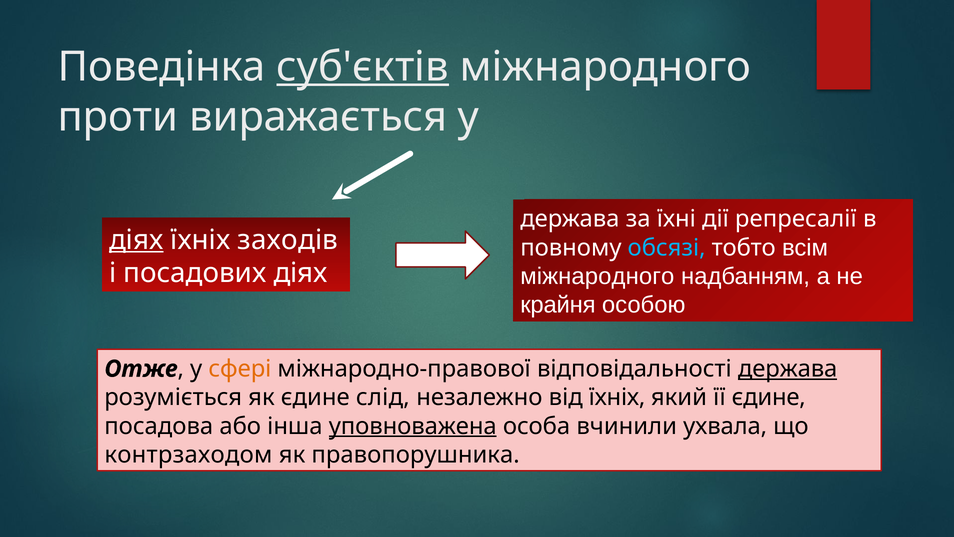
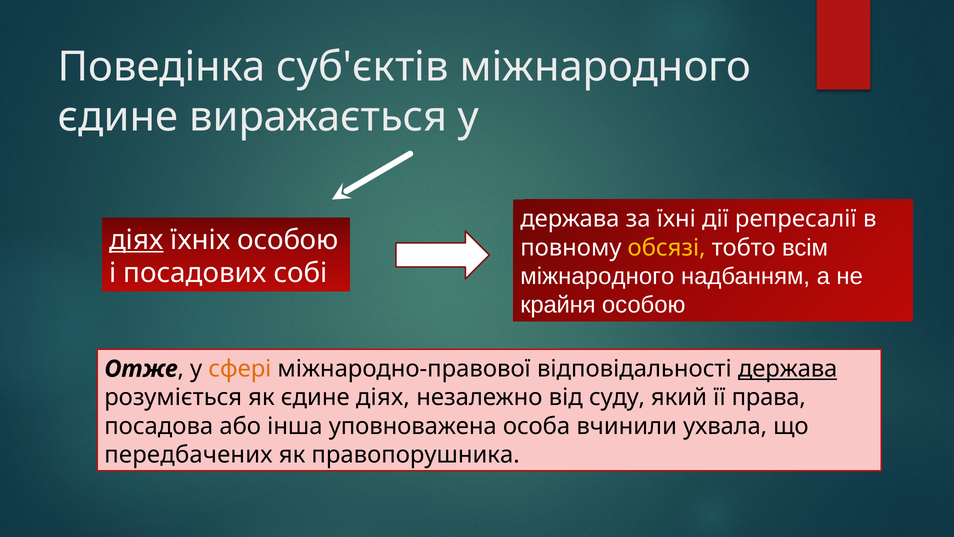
суб'єктів underline: present -> none (363, 67)
проти: проти -> єдине (118, 117)
їхніх заходів: заходів -> особою (288, 240)
обсязі colour: light blue -> yellow (667, 247)
посадових діях: діях -> собі (301, 273)
єдине слід: слід -> діях (383, 397)
від їхніх: їхніх -> суду (617, 397)
її єдине: єдине -> права (769, 397)
уповноважена underline: present -> none (413, 426)
контрзаходом: контрзаходом -> передбачених (188, 454)
